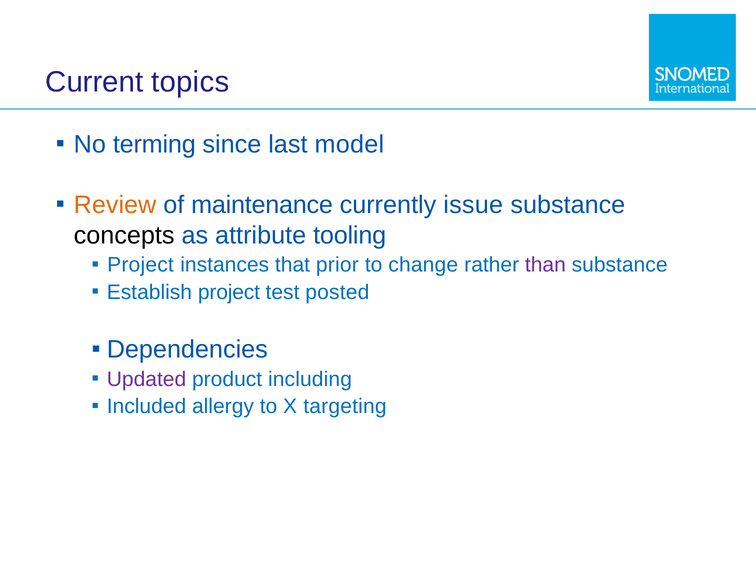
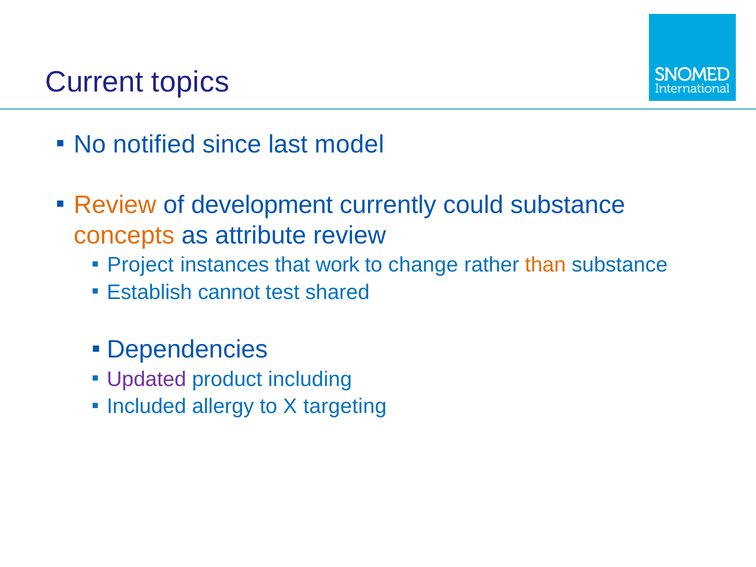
terming: terming -> notified (154, 145)
maintenance: maintenance -> development (262, 205)
issue: issue -> could (473, 205)
concepts colour: black -> orange (124, 235)
attribute tooling: tooling -> review (350, 235)
prior: prior -> work (338, 265)
than colour: purple -> orange (545, 265)
Establish project: project -> cannot (229, 292)
posted: posted -> shared (337, 292)
